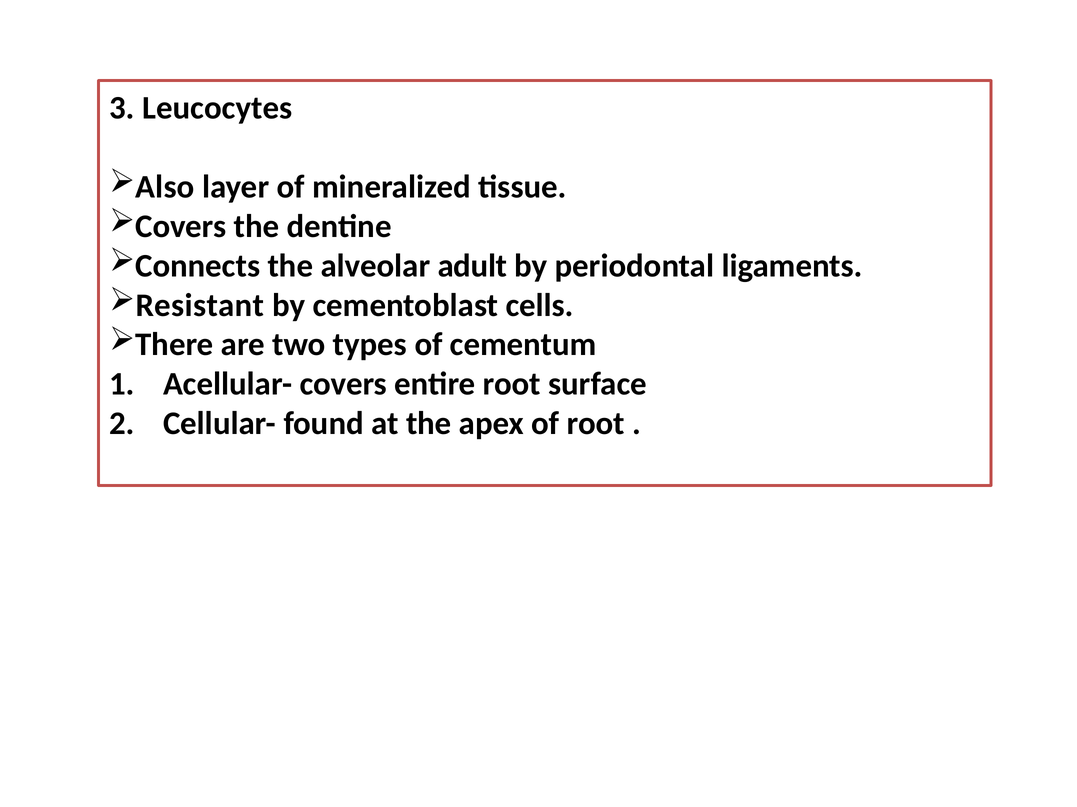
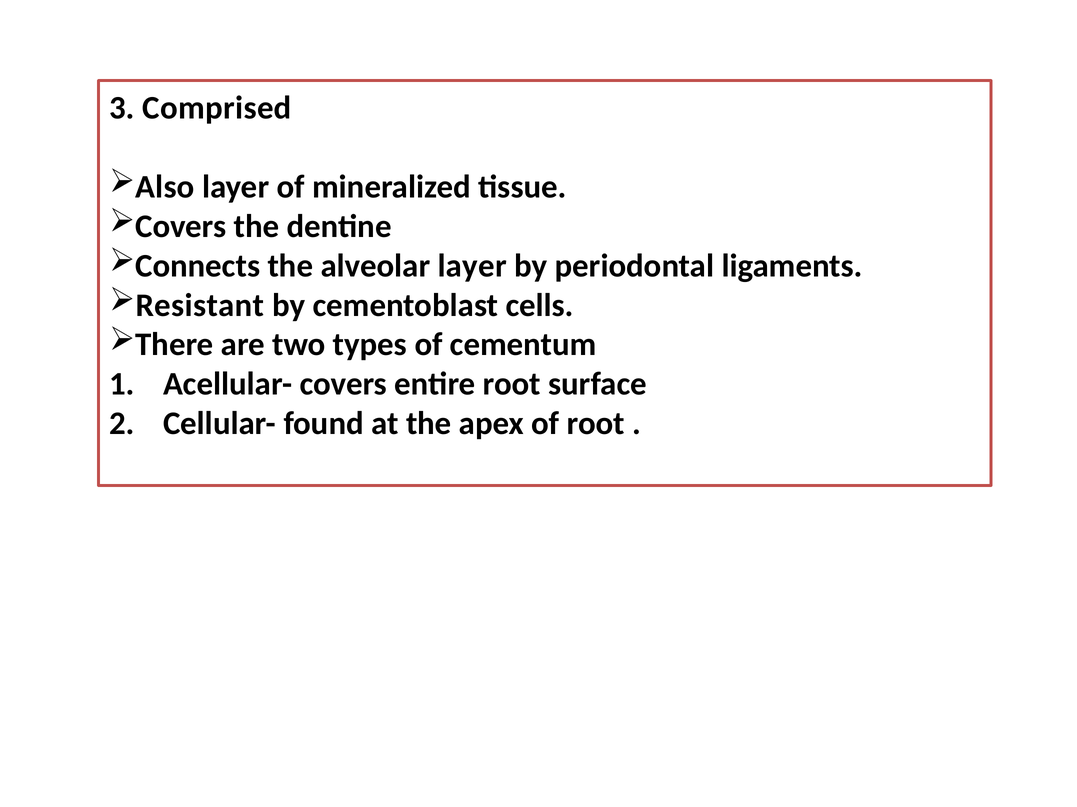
Leucocytes: Leucocytes -> Comprised (217, 108)
alveolar adult: adult -> layer (472, 266)
